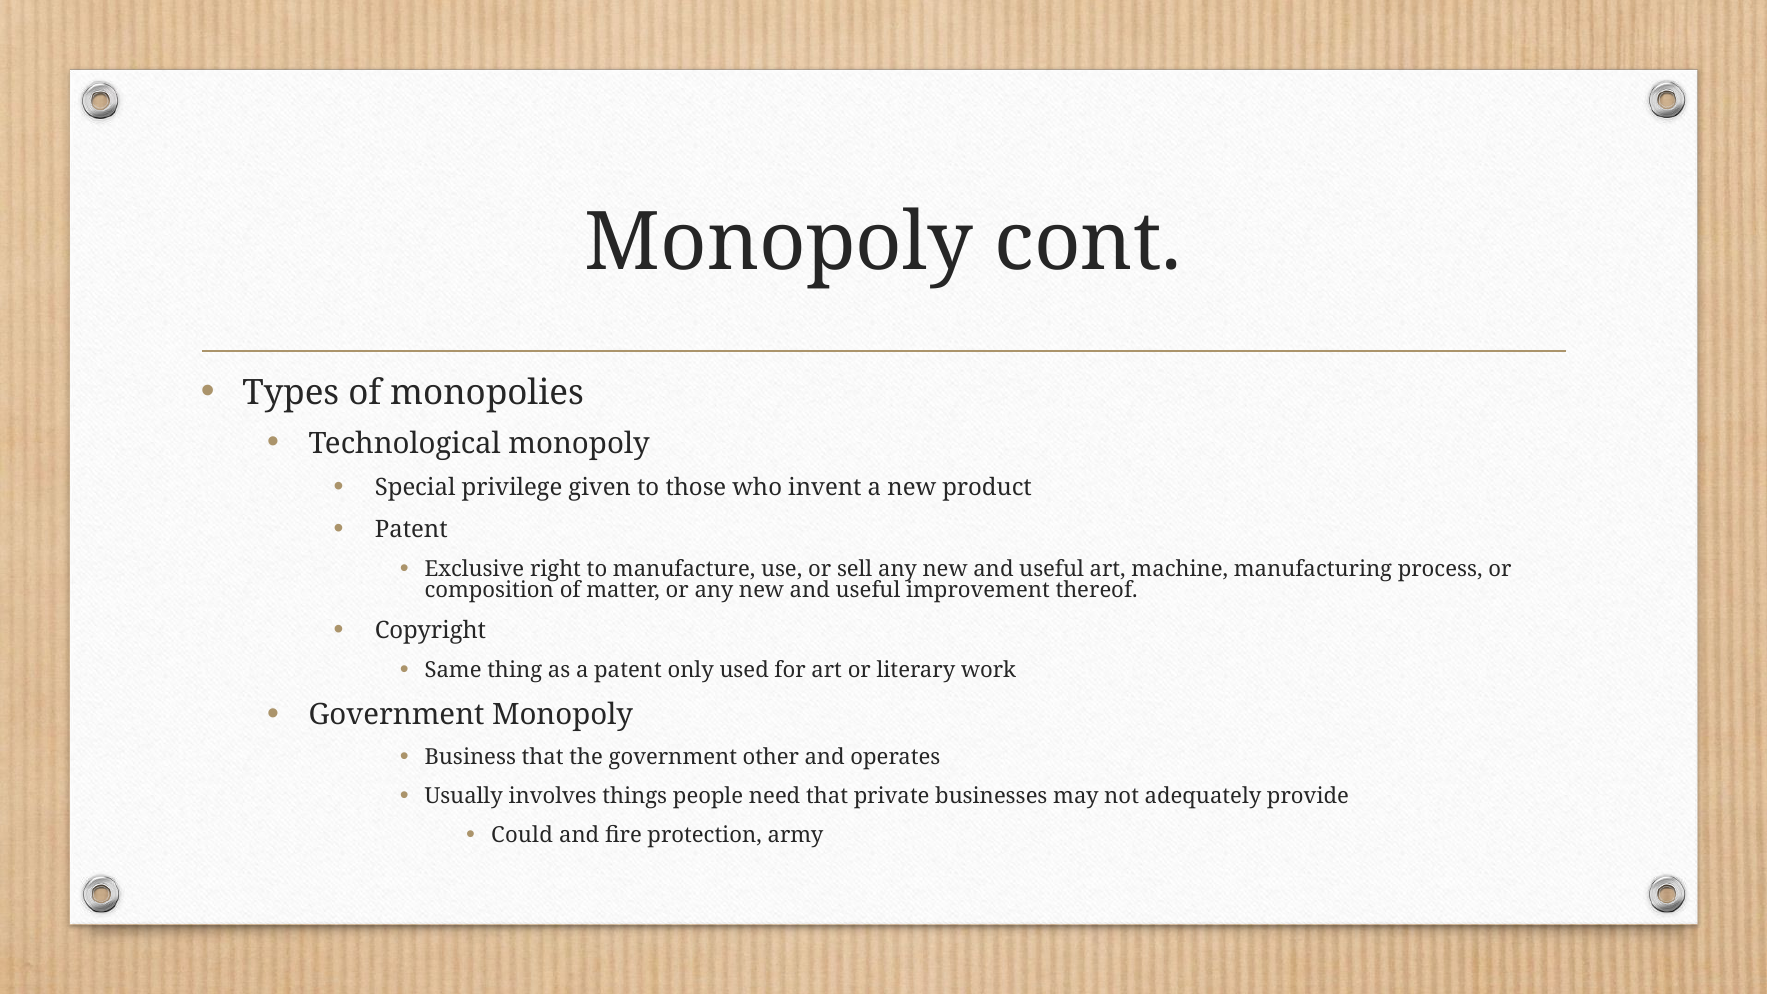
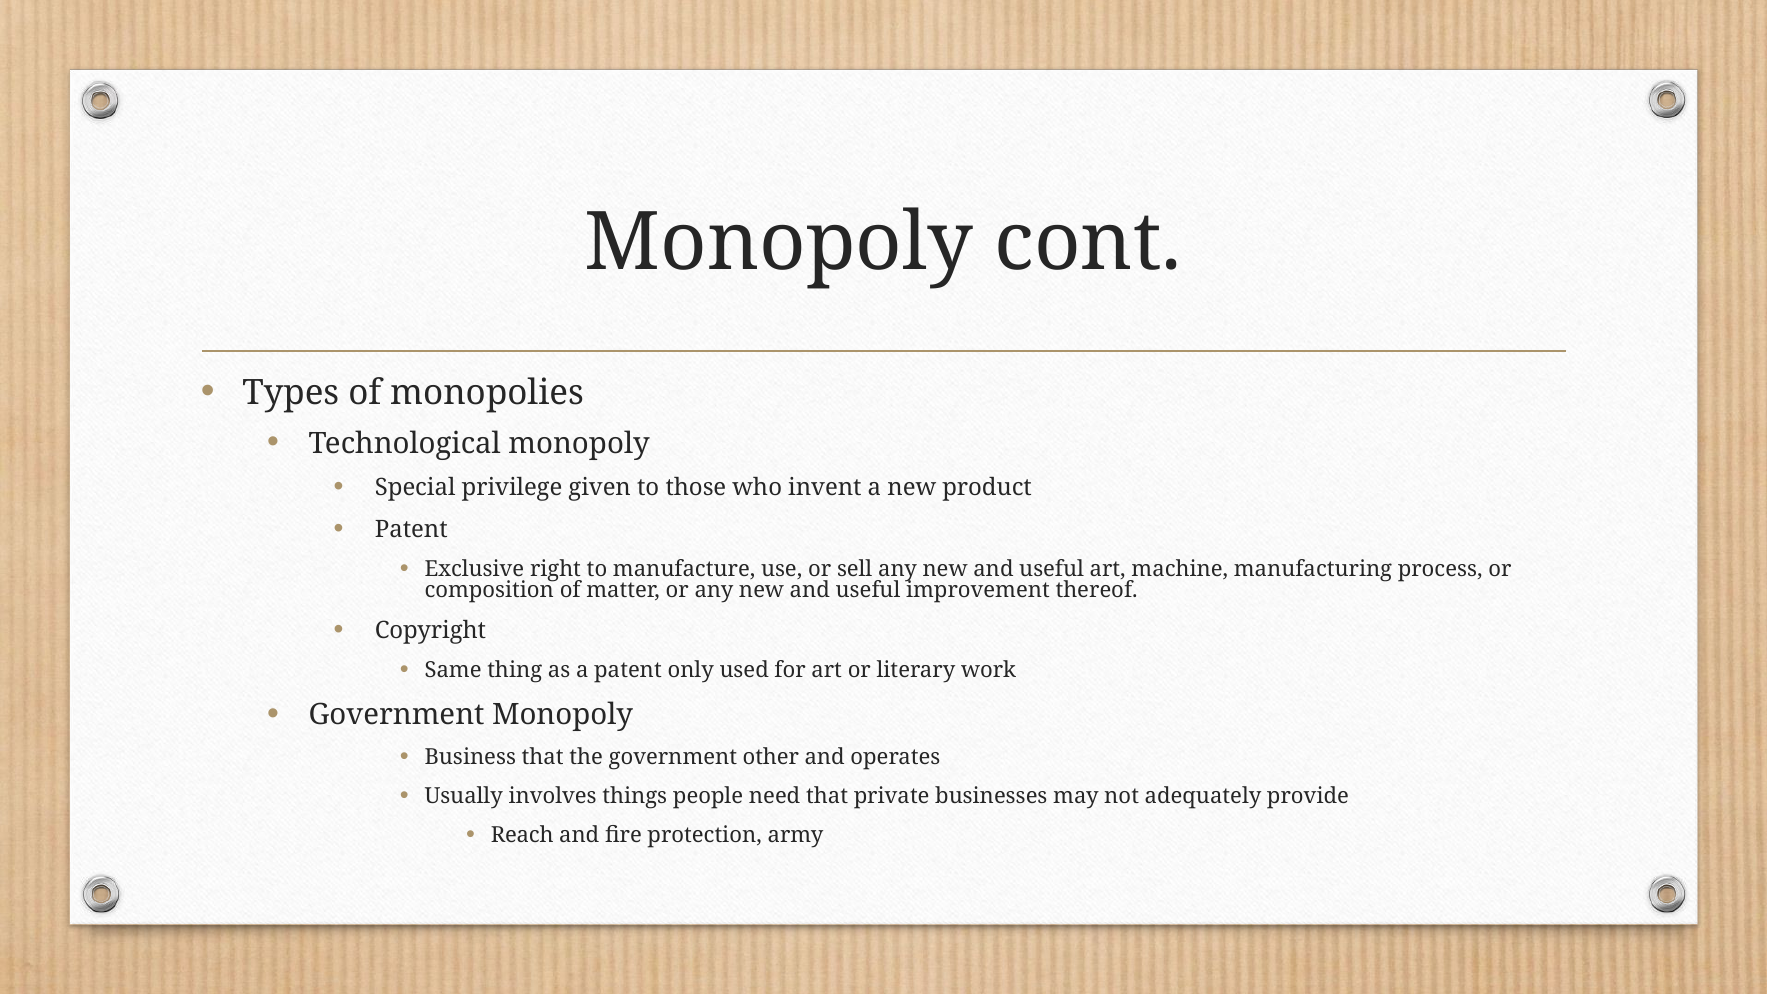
Could: Could -> Reach (522, 835)
